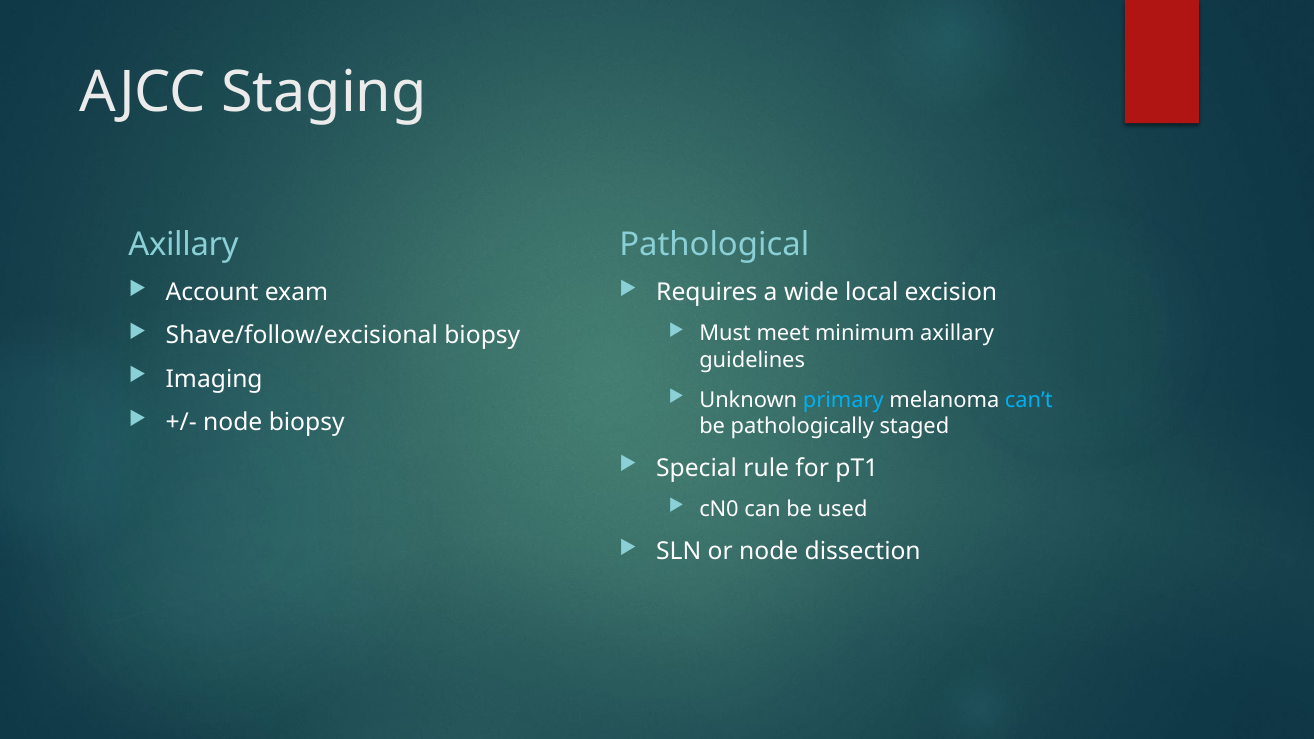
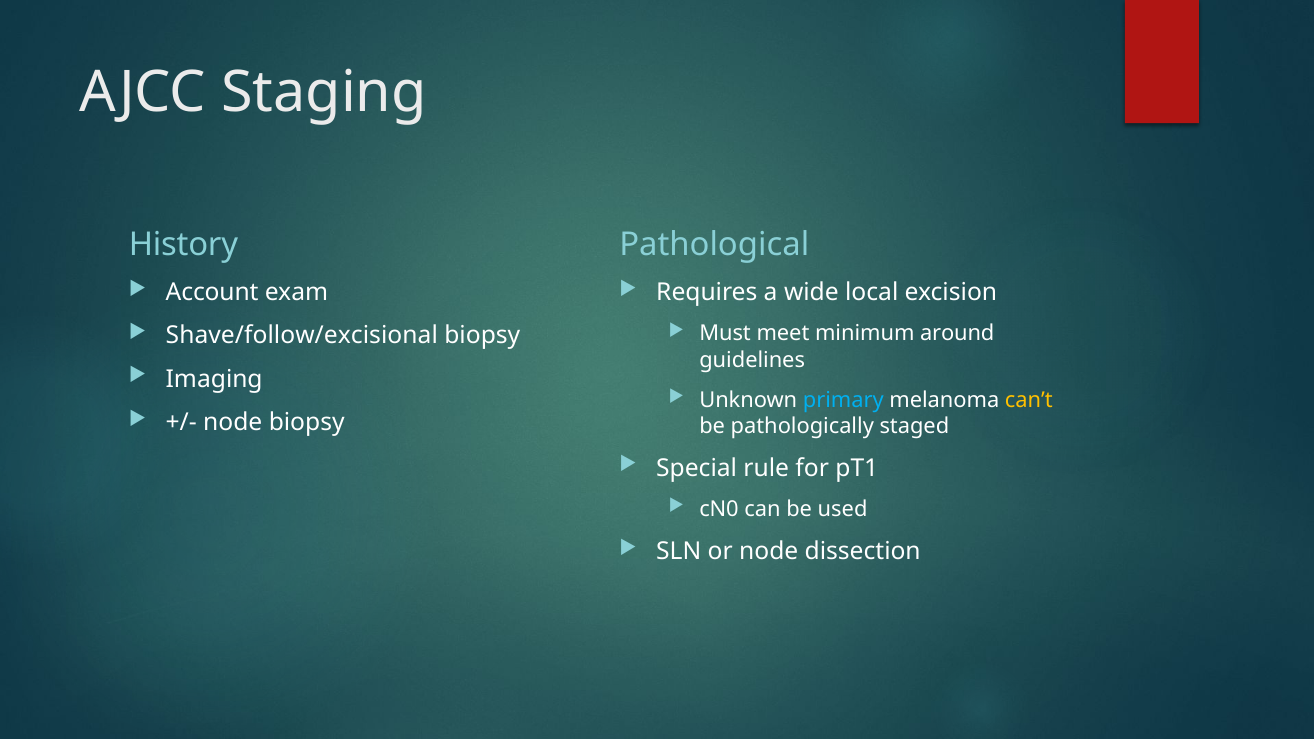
Axillary: Axillary -> History (183, 245)
minimum axillary: axillary -> around (957, 334)
can’t colour: light blue -> yellow (1029, 400)
